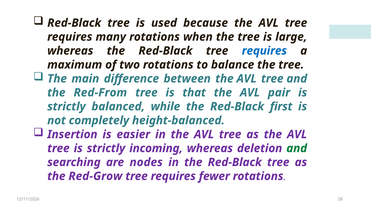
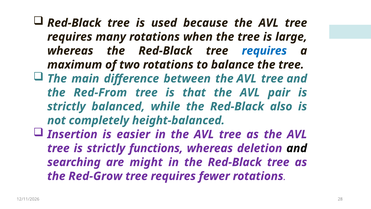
first: first -> also (281, 106)
incoming: incoming -> functions (156, 148)
and colour: green -> black (297, 148)
nodes: nodes -> might (146, 162)
